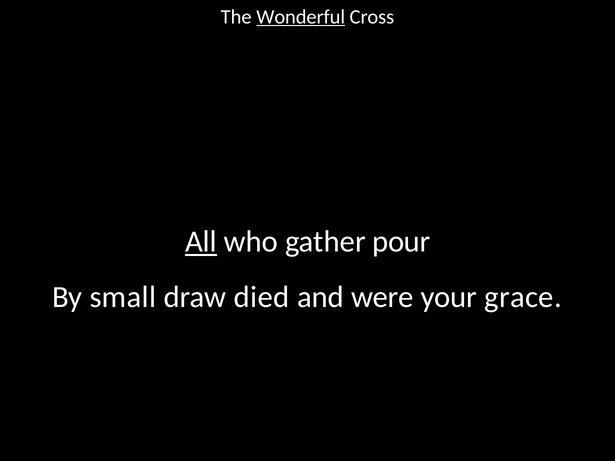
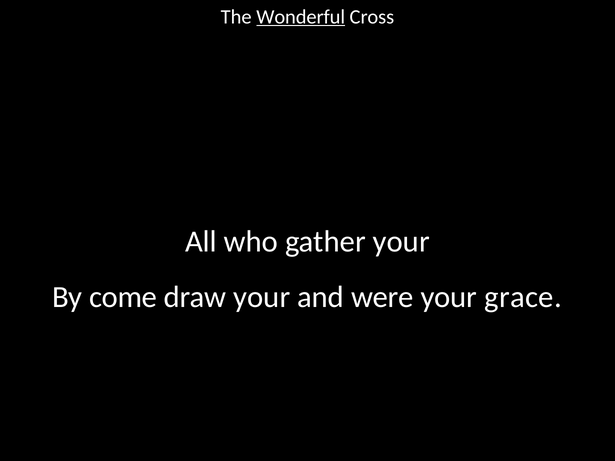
All underline: present -> none (201, 242)
gather pour: pour -> your (401, 242)
small: small -> come (123, 297)
draw died: died -> your (262, 297)
